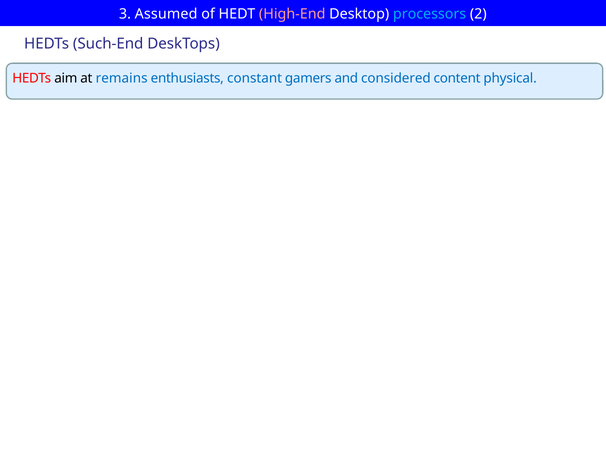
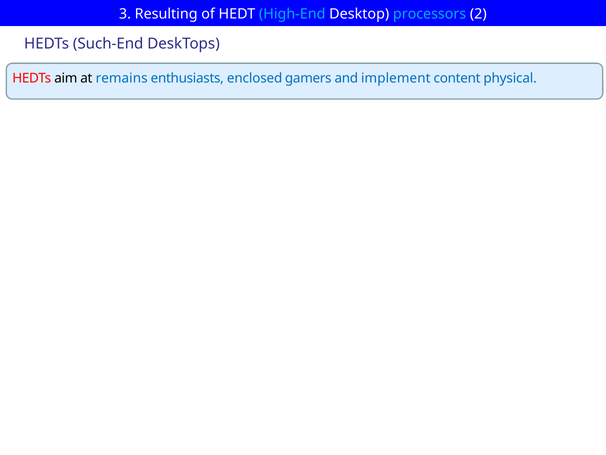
Assumed: Assumed -> Resulting (166, 14)
High-End colour: pink -> light blue (292, 14)
constant: constant -> enclosed (255, 78)
considered: considered -> implement (396, 78)
